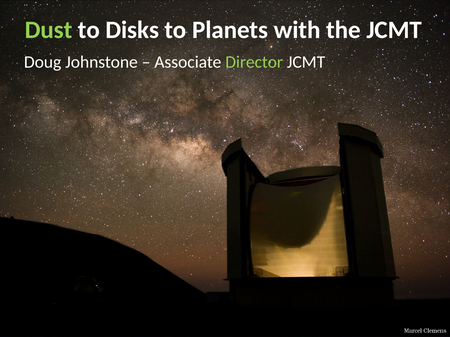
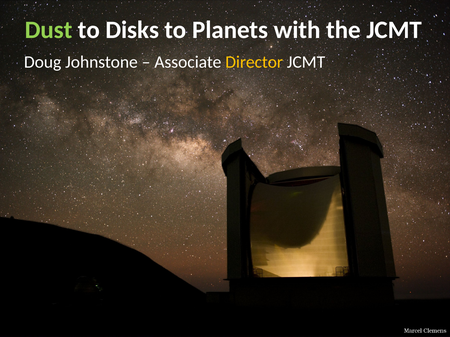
Director colour: light green -> yellow (254, 62)
